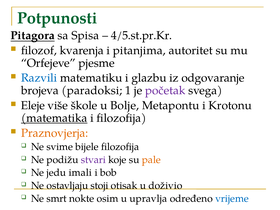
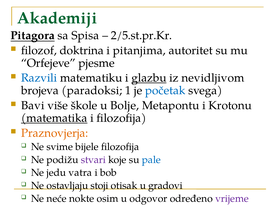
Potpunosti: Potpunosti -> Akademiji (57, 18)
4/5.st.pr.Kr: 4/5.st.pr.Kr -> 2/5.st.pr.Kr (141, 35)
kvarenja: kvarenja -> doktrina (82, 50)
glazbu underline: none -> present (149, 78)
odgovaranje: odgovaranje -> nevidljivom (213, 78)
početak colour: purple -> blue (165, 91)
Eleje: Eleje -> Bavi (33, 105)
pale colour: orange -> blue (151, 160)
imali: imali -> vatra (80, 173)
doživio: doživio -> gradovi (165, 186)
smrt: smrt -> neće (57, 198)
upravlja: upravlja -> odgovor (148, 198)
vrijeme colour: blue -> purple (232, 198)
